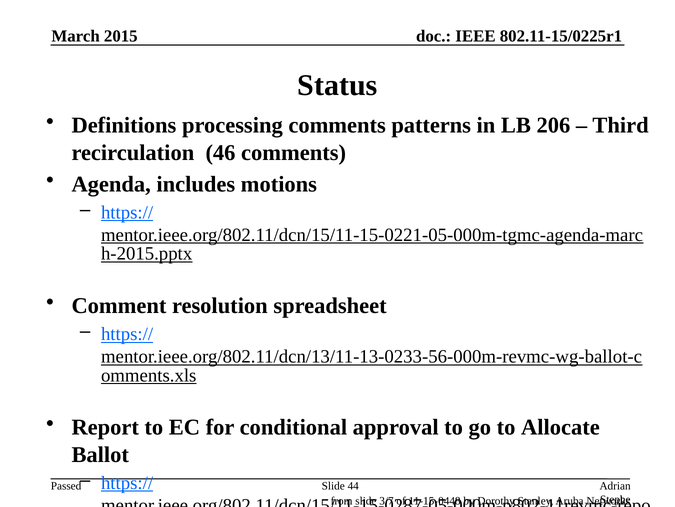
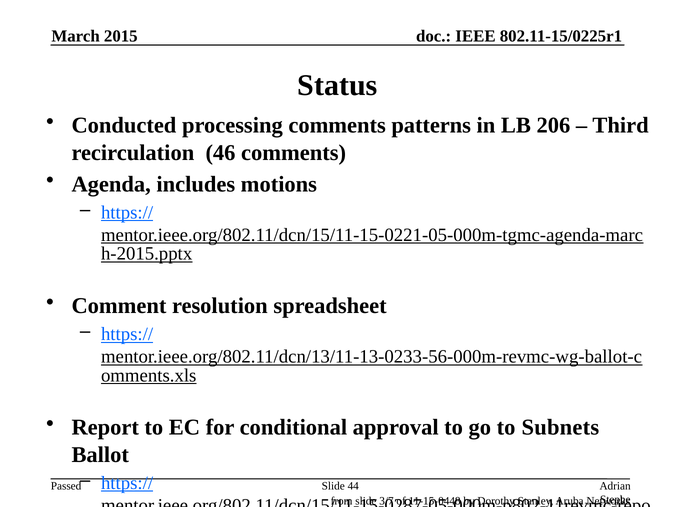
Definitions: Definitions -> Conducted (124, 125)
Allocate: Allocate -> Subnets (560, 427)
